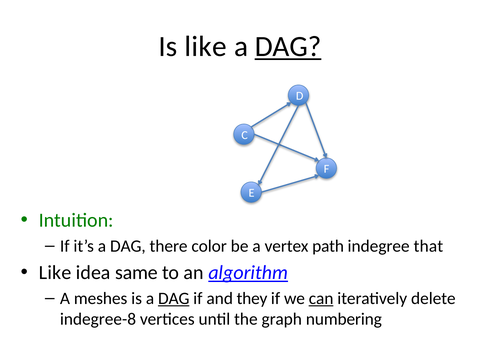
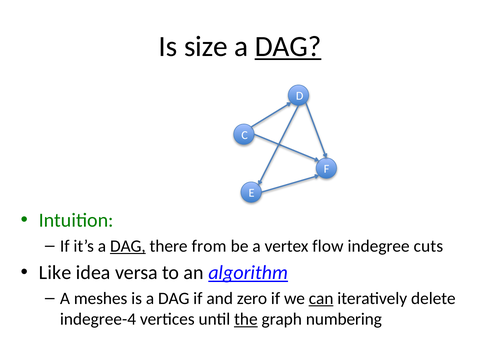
Is like: like -> size (206, 46)
DAG underline: none -> present (128, 246)
color: color -> from (209, 246)
path: path -> flow (328, 246)
that: that -> cuts (428, 246)
same: same -> versa (136, 273)
DAG underline: present -> none (174, 298)
they: they -> zero (252, 298)
indegree-8: indegree-8 -> indegree-4 (98, 319)
the underline: none -> present (246, 319)
